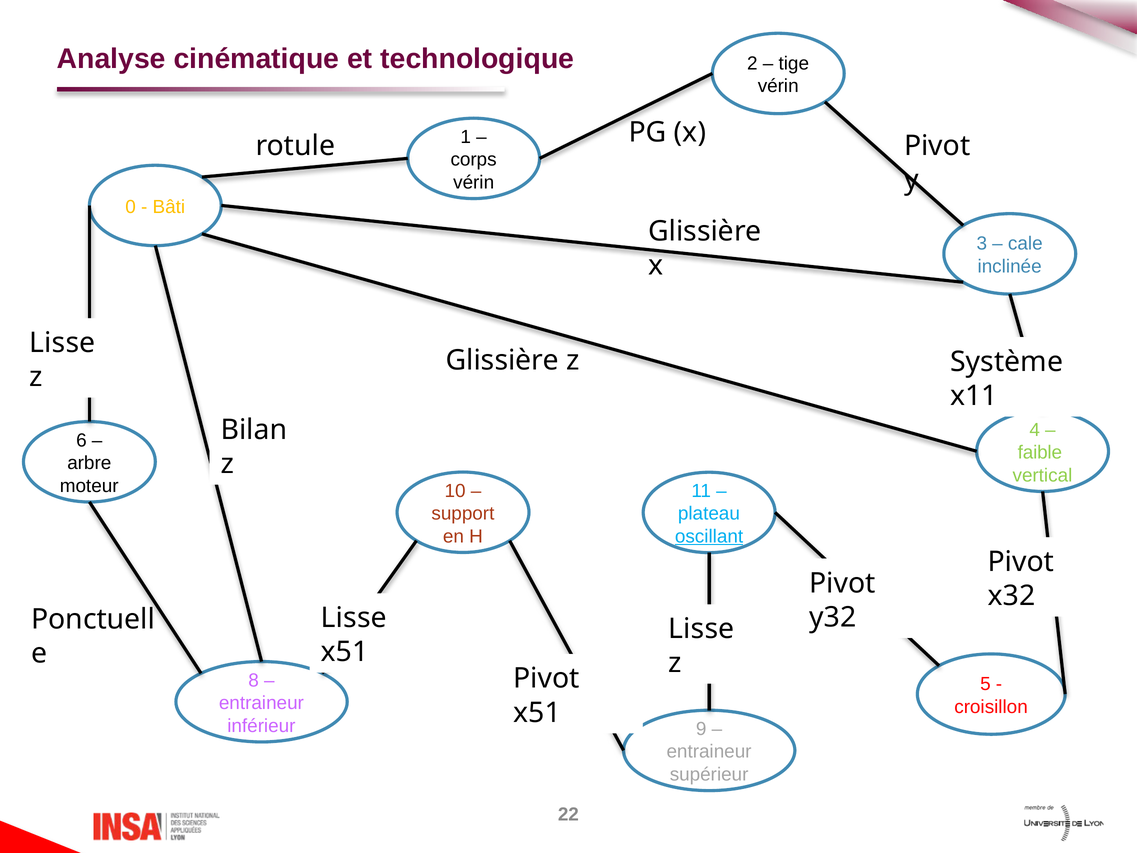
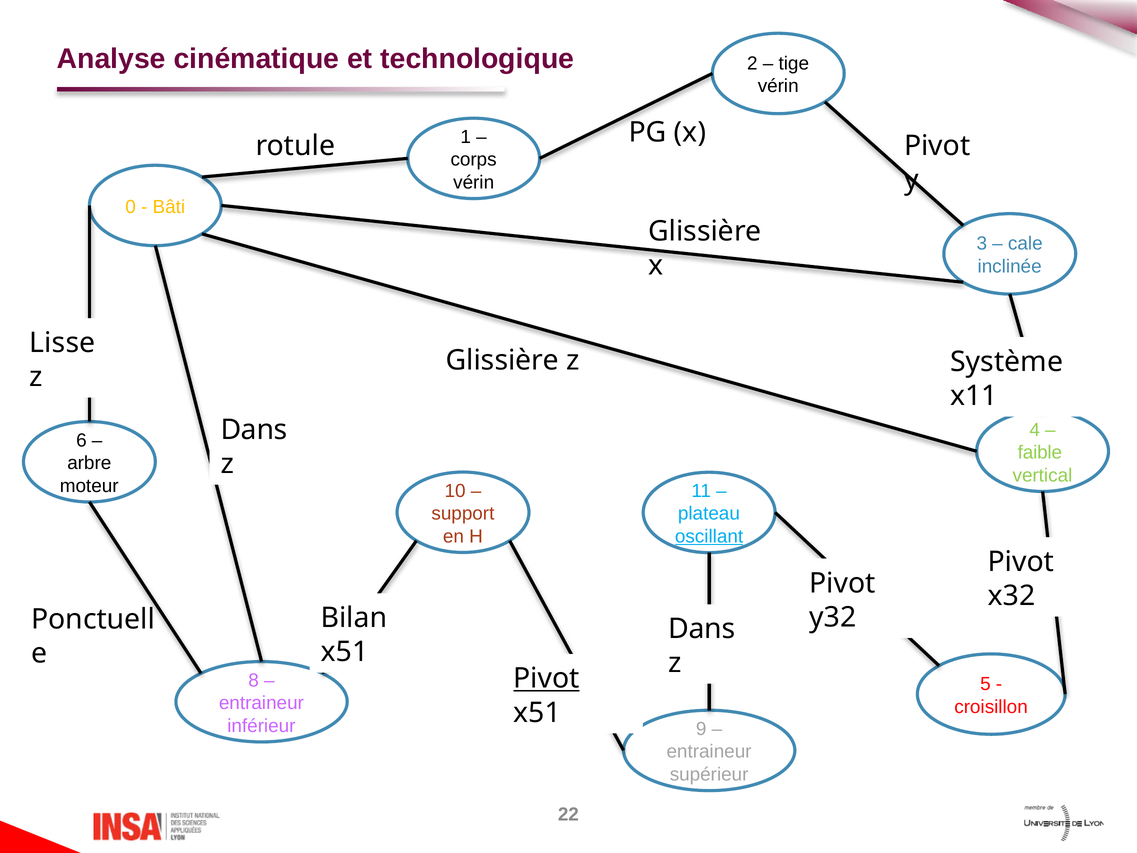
Bilan: Bilan -> Dans (254, 430)
Lisse: Lisse -> Bilan (354, 618)
Lisse: Lisse -> Dans (702, 629)
Pivot underline: none -> present (546, 678)
